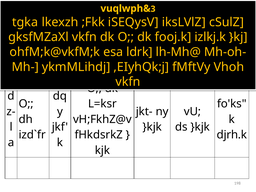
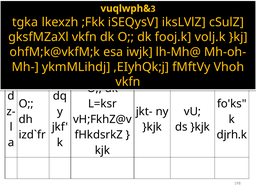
izlkj.k: izlkj.k -> volj.k (210, 37)
ldrk: ldrk -> iwjk (140, 52)
